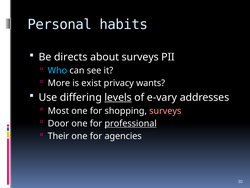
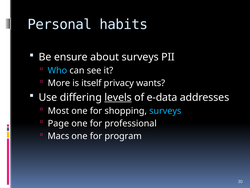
directs: directs -> ensure (71, 57)
exist: exist -> itself (91, 83)
e-vary: e-vary -> e-data (162, 97)
surveys colour: pink -> light blue (165, 111)
Door: Door -> Page (58, 123)
professional underline: present -> none (131, 123)
Their: Their -> Macs (58, 136)
agencies: agencies -> program (123, 136)
